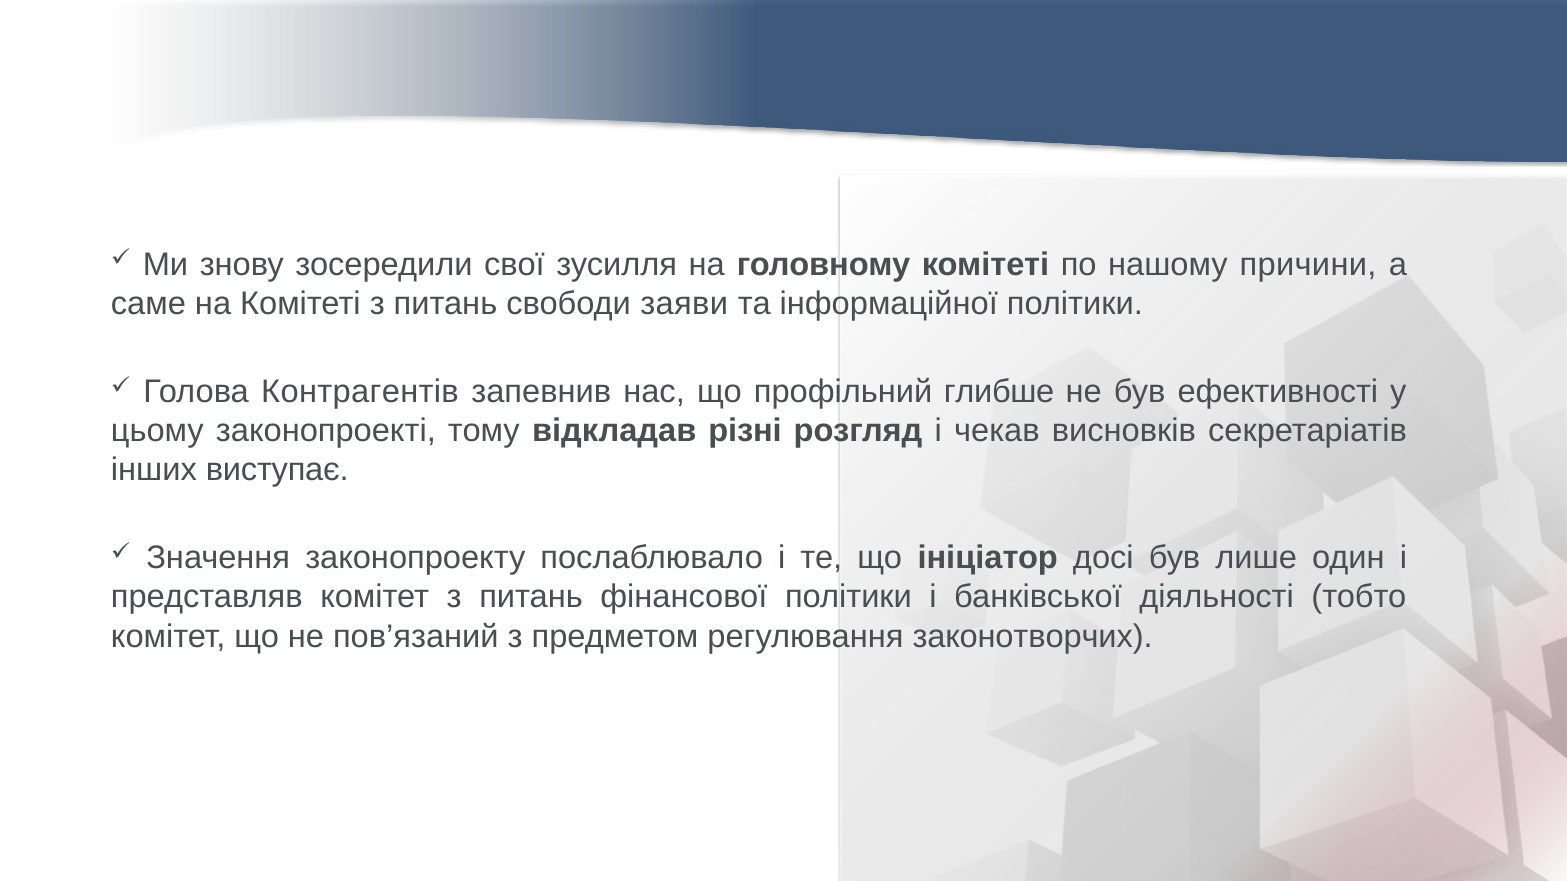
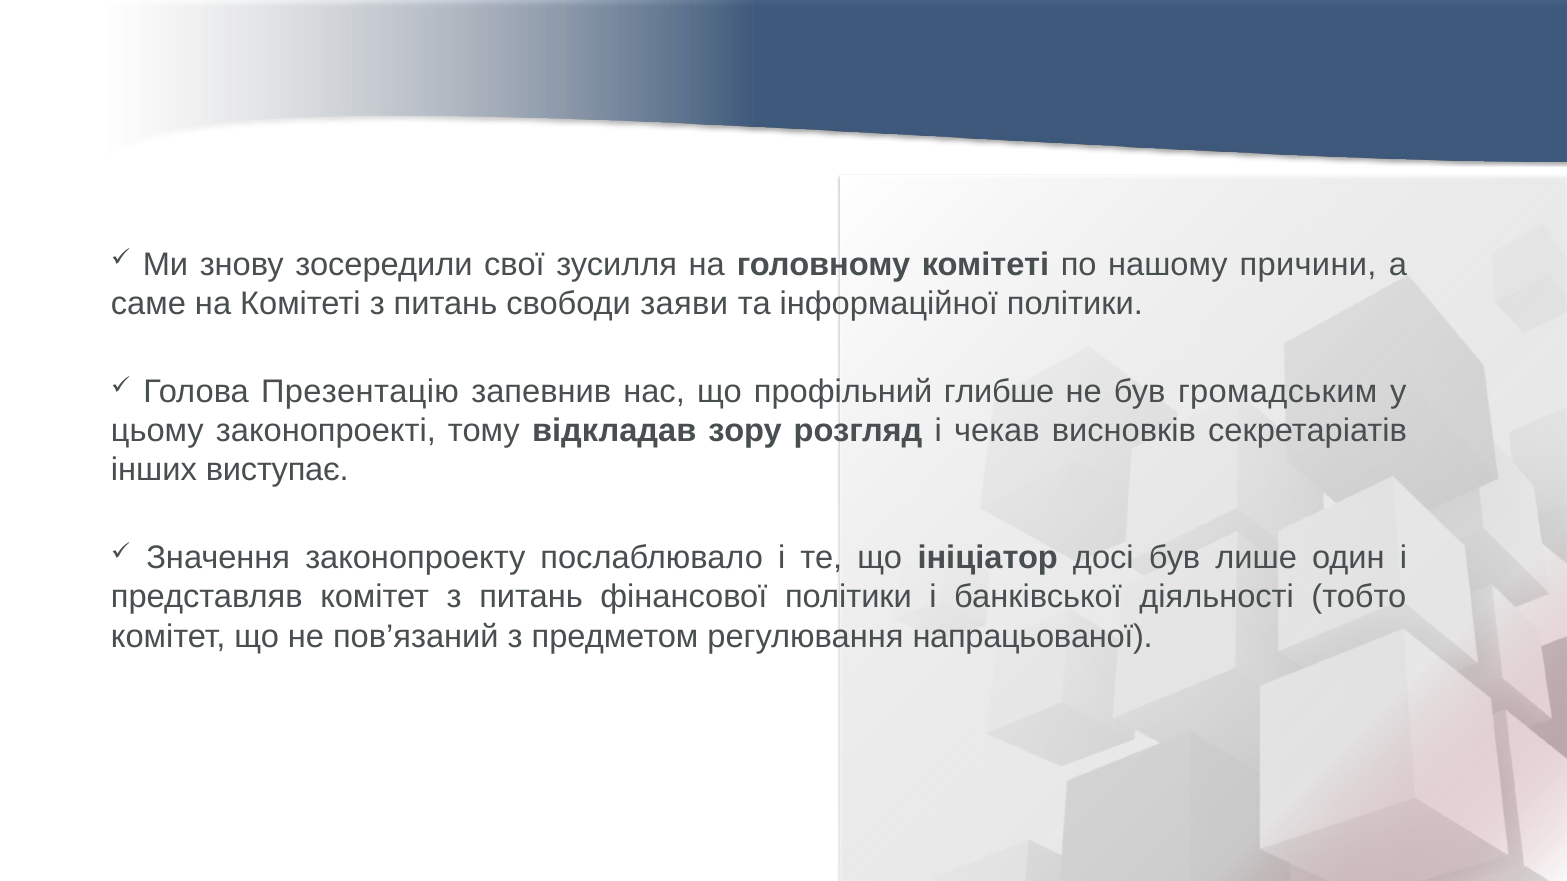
Контрагентів: Контрагентів -> Презентацію (360, 392)
ефективності: ефективності -> громадським (1278, 392)
різні: різні -> зору (745, 431)
законотворчих: законотворчих -> напрацьованої (1033, 637)
